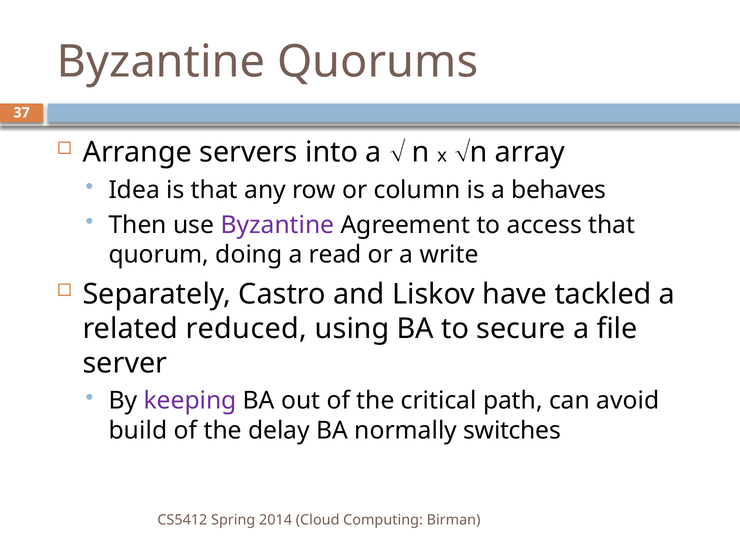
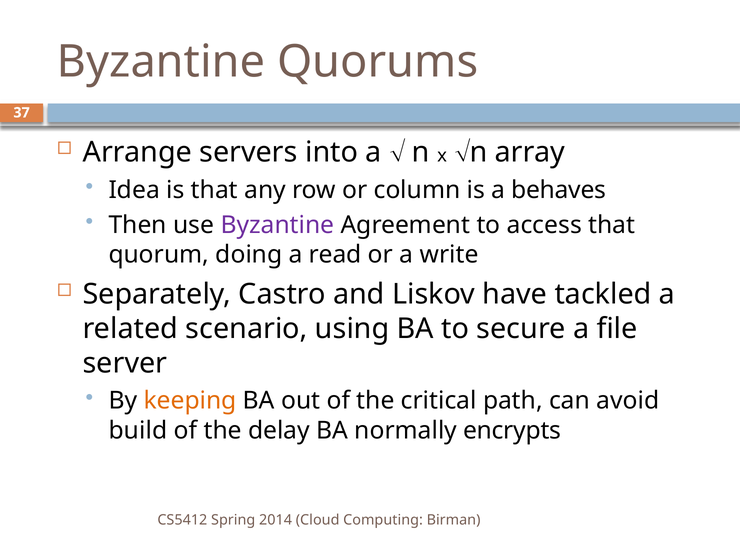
reduced: reduced -> scenario (246, 329)
keeping colour: purple -> orange (190, 401)
switches: switches -> encrypts (512, 430)
